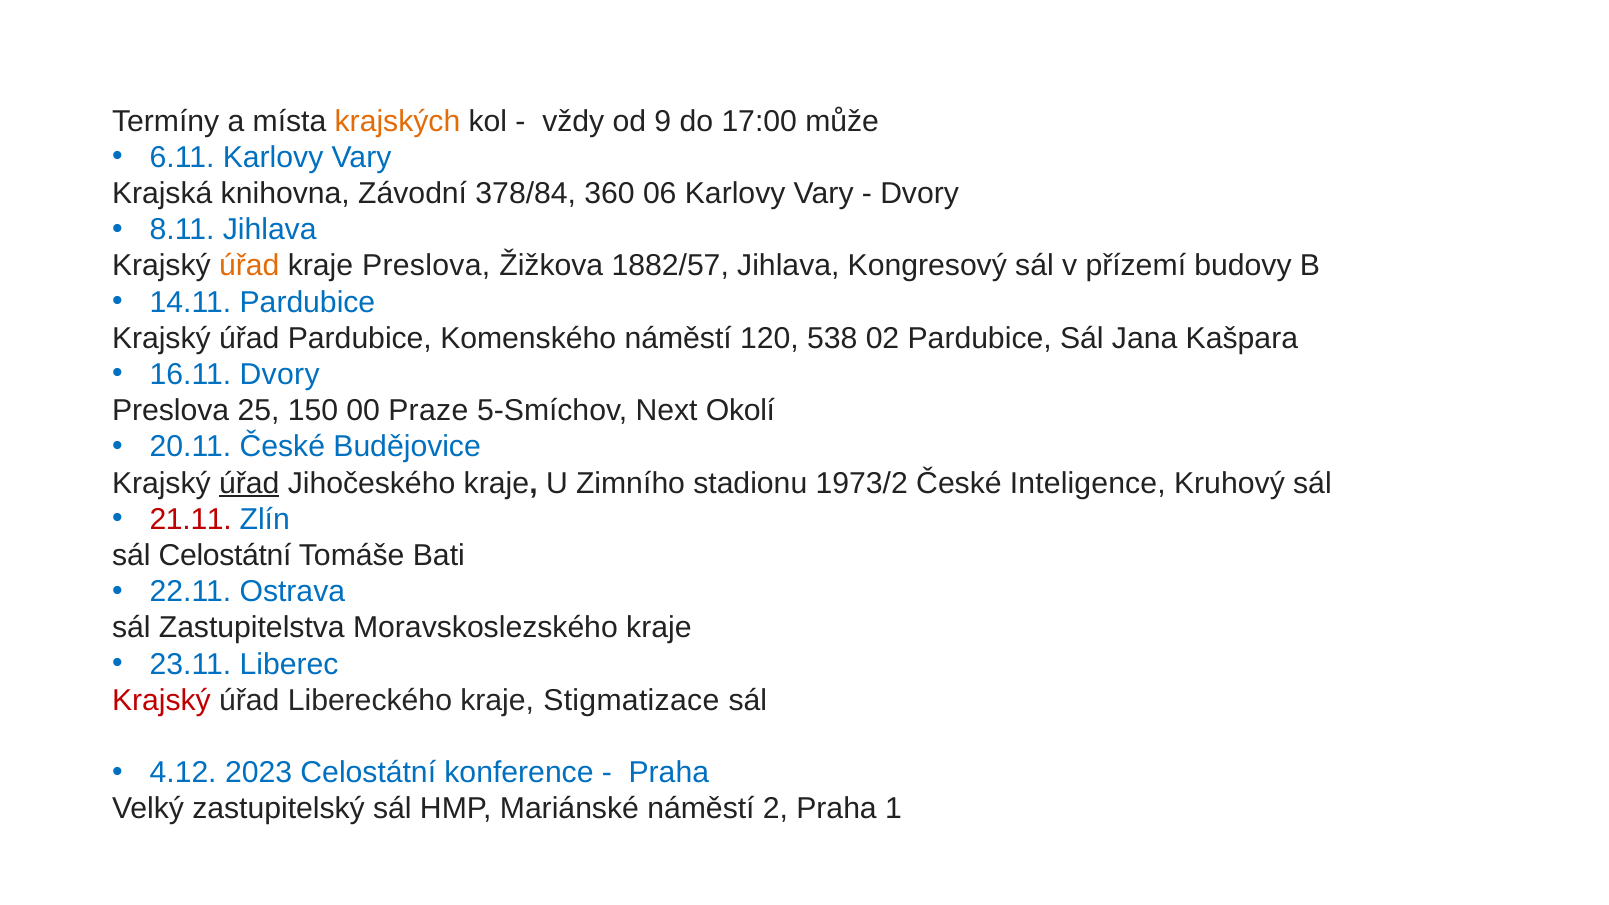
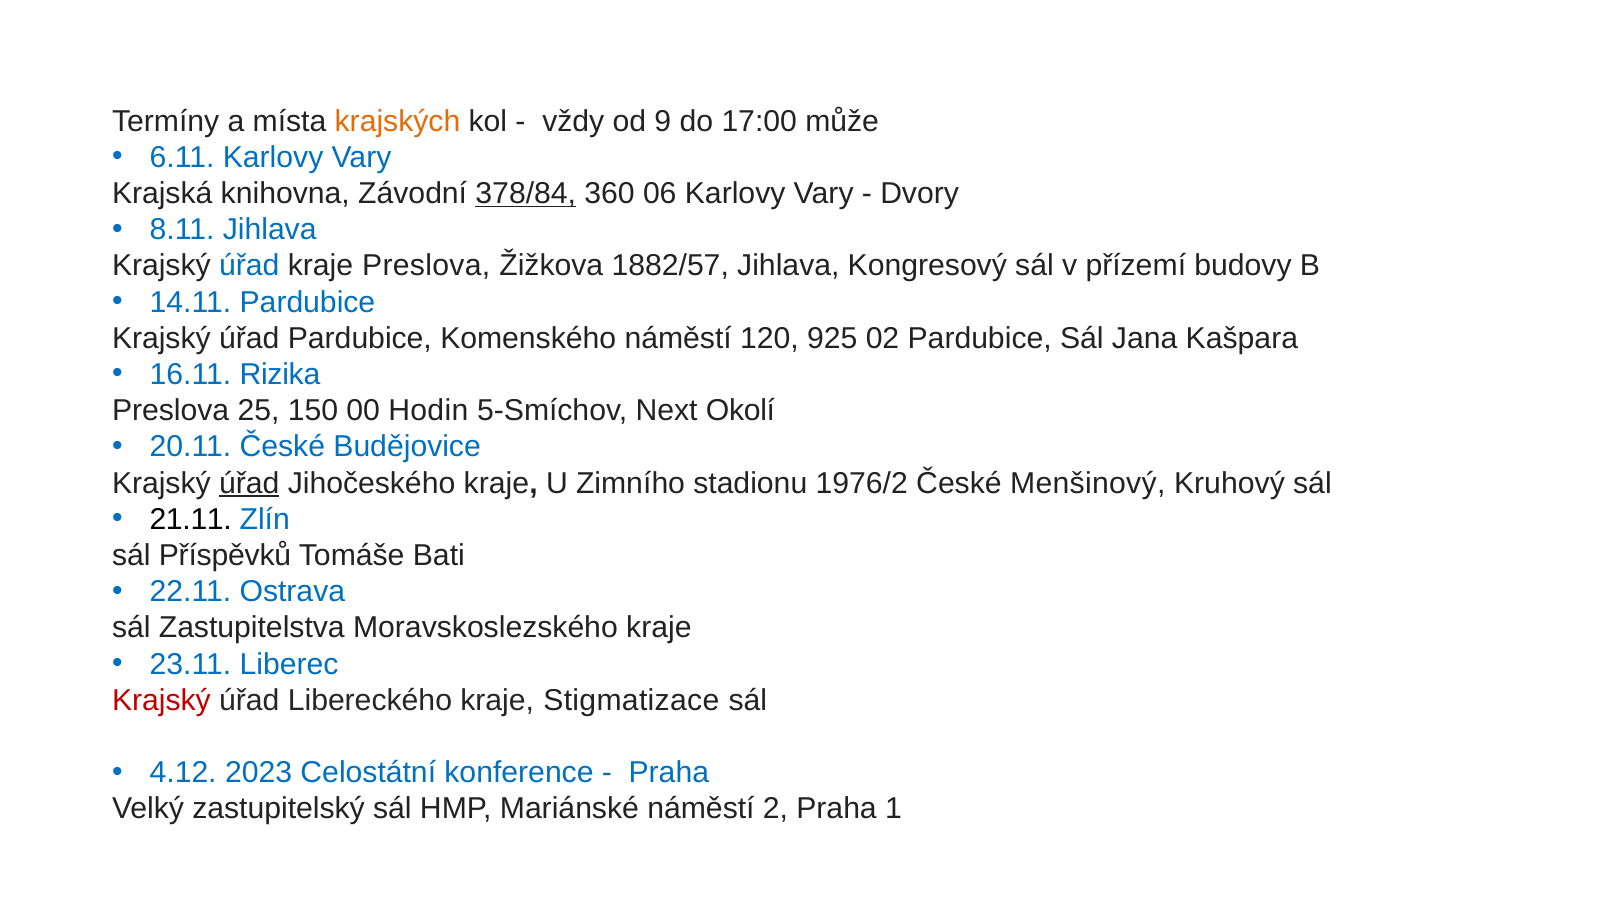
378/84 underline: none -> present (526, 193)
úřad colour: orange -> blue (249, 266)
538: 538 -> 925 (832, 338)
16.11 Dvory: Dvory -> Rizika (280, 374)
Praze: Praze -> Hodin (428, 411)
1973/2: 1973/2 -> 1976/2 (862, 483)
Inteligence: Inteligence -> Menšinový (1088, 483)
21.11 colour: red -> black (191, 519)
sál Celostátní: Celostátní -> Příspěvků (225, 556)
